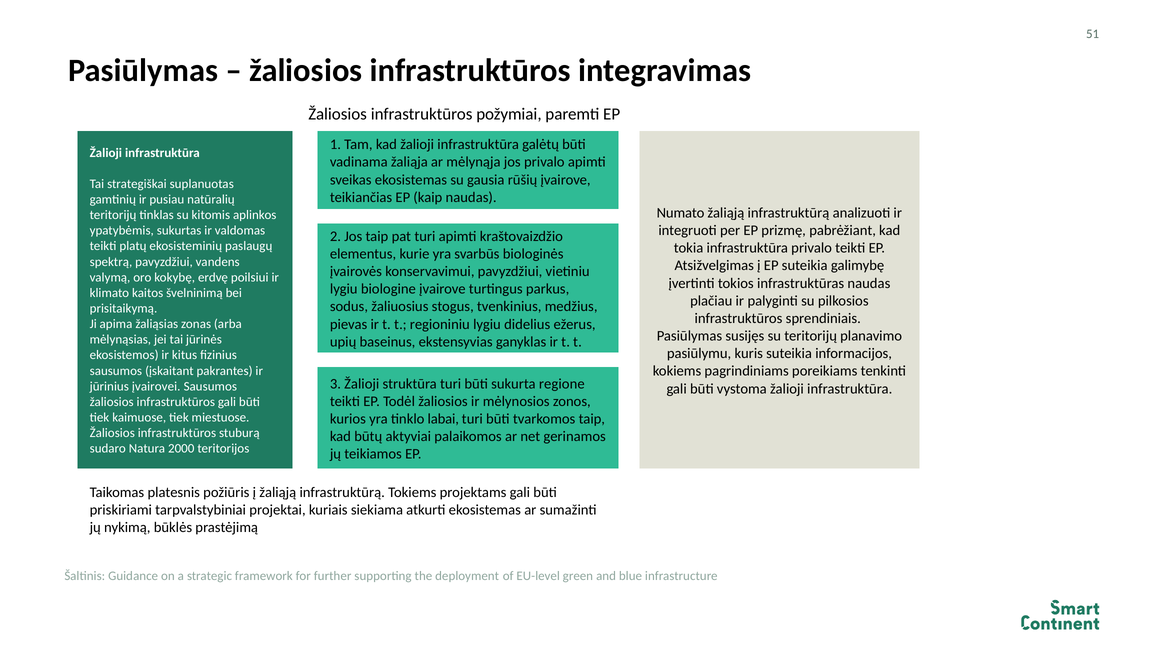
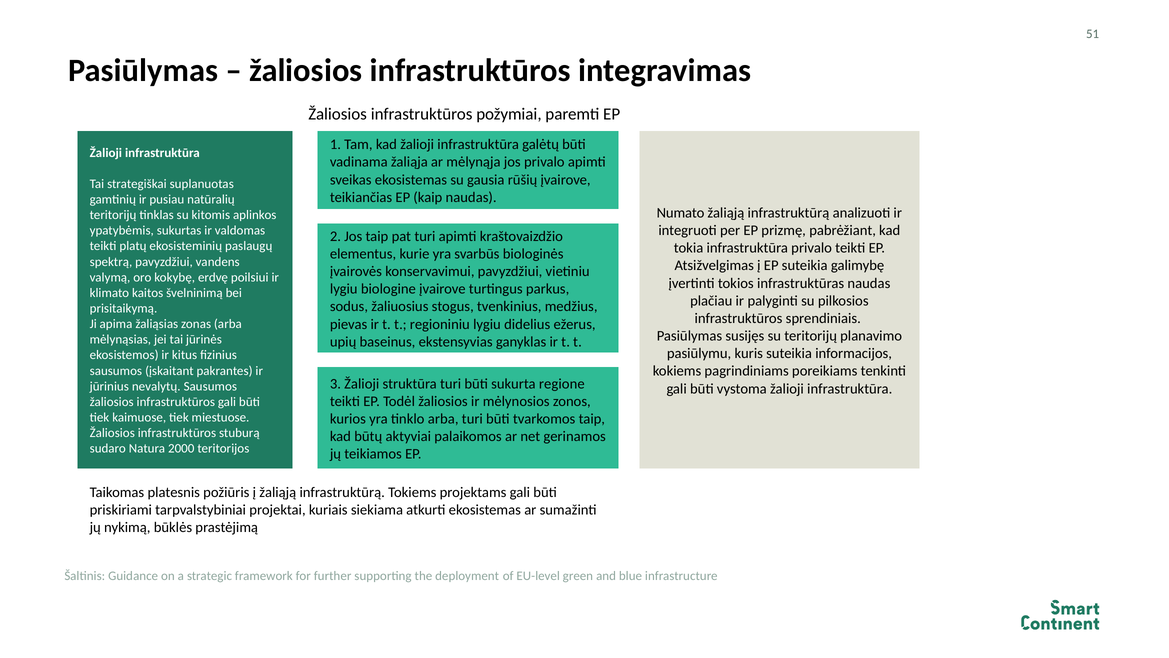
įvairovei: įvairovei -> nevalytų (156, 386)
tinklo labai: labai -> arba (443, 419)
